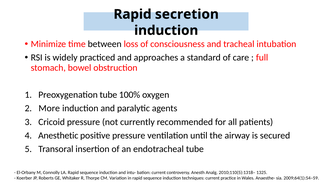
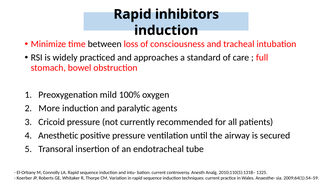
secretion: secretion -> inhibitors (187, 14)
Preoxygenation tube: tube -> mild (108, 95)
